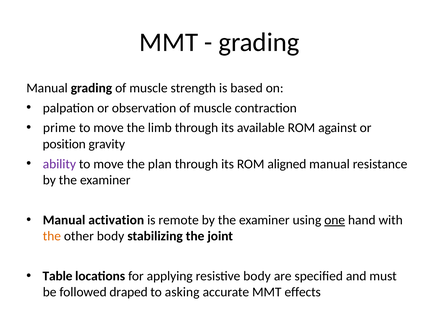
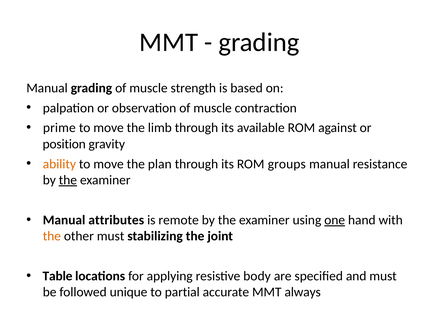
ability colour: purple -> orange (59, 164)
aligned: aligned -> groups (287, 164)
the underline: none -> present (68, 180)
activation: activation -> attributes (116, 220)
other body: body -> must (111, 236)
draped: draped -> unique (129, 292)
asking: asking -> partial (182, 292)
effects: effects -> always (303, 292)
